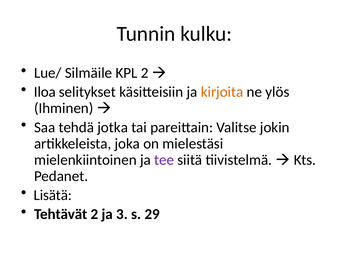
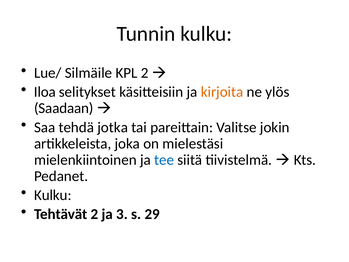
Ihminen: Ihminen -> Saadaan (64, 108)
tee colour: purple -> blue (164, 160)
Lisätä: Lisätä -> Kulku (53, 195)
